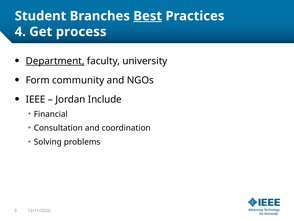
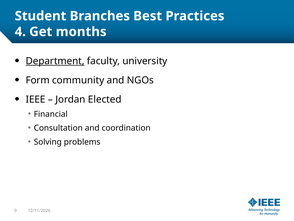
Best underline: present -> none (148, 16)
process: process -> months (81, 32)
Include: Include -> Elected (105, 99)
